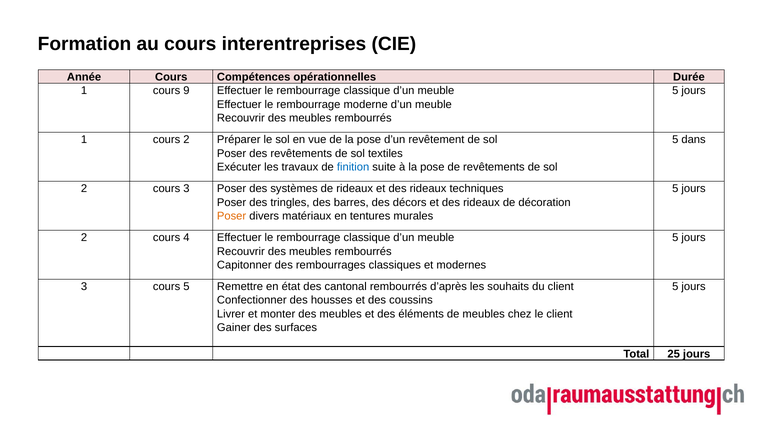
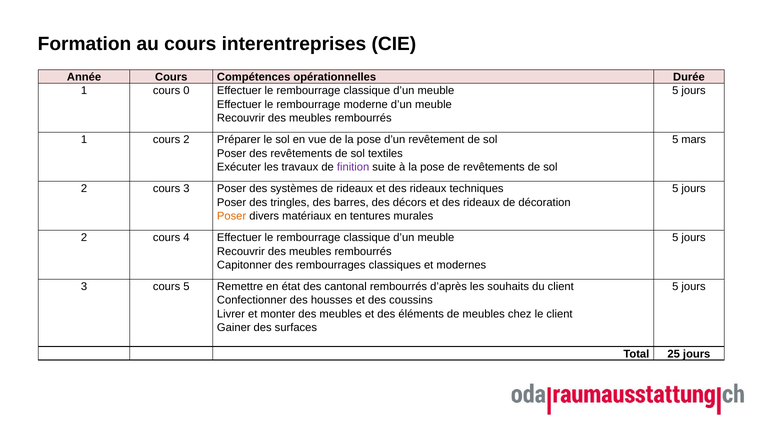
9: 9 -> 0 (186, 91)
dans: dans -> mars (694, 140)
finition colour: blue -> purple (353, 167)
